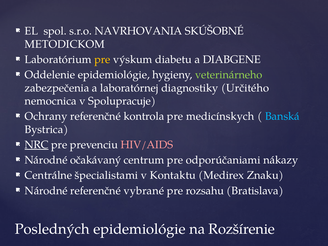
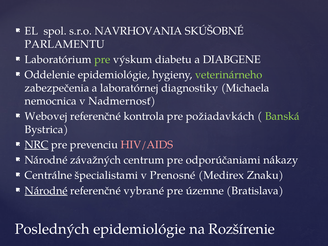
METODICKOM: METODICKOM -> PARLAMENTU (65, 44)
pre colour: yellow -> light green (102, 59)
Určitého: Určitého -> Michaela (245, 88)
Spolupracuje: Spolupracuje -> Nadmernosť (122, 101)
Ochrany: Ochrany -> Webovej (46, 116)
medicínskych: medicínskych -> požiadavkách (220, 116)
Banská colour: light blue -> light green (282, 116)
očakávaný: očakávaný -> závažných (96, 160)
Kontaktu: Kontaktu -> Prenosné (173, 175)
Národné underline: none -> present (46, 191)
rozsahu: rozsahu -> územne (205, 191)
